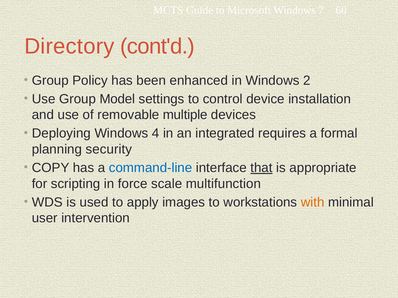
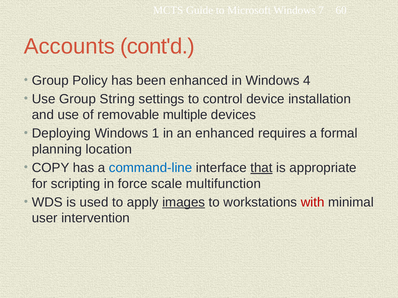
Directory: Directory -> Accounts (69, 46)
2: 2 -> 4 (307, 81)
Model: Model -> String (117, 99)
4: 4 -> 1 (156, 134)
an integrated: integrated -> enhanced (225, 134)
security: security -> location (109, 150)
images underline: none -> present (184, 203)
with colour: orange -> red (313, 203)
